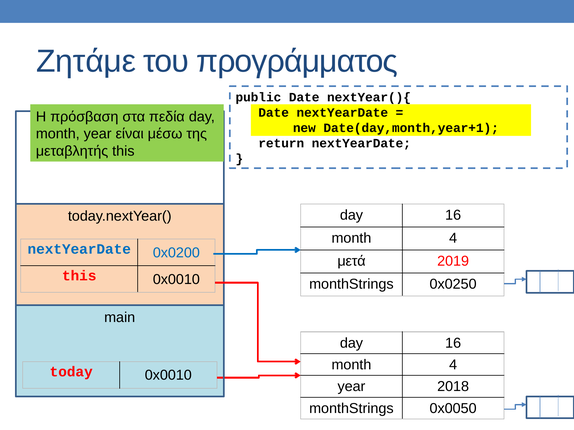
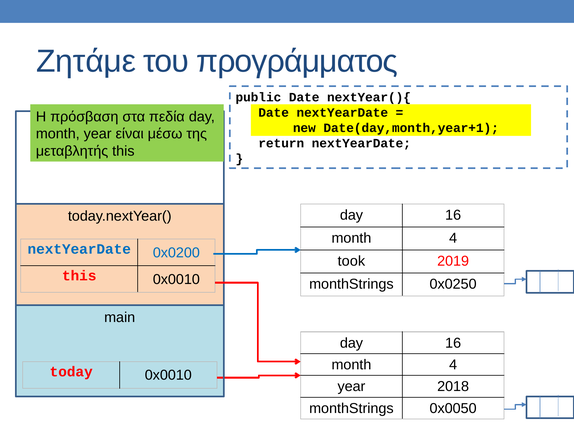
μετά: μετά -> took (351, 261)
